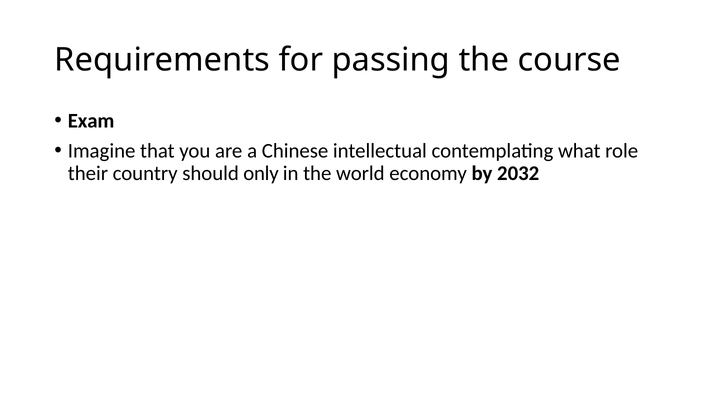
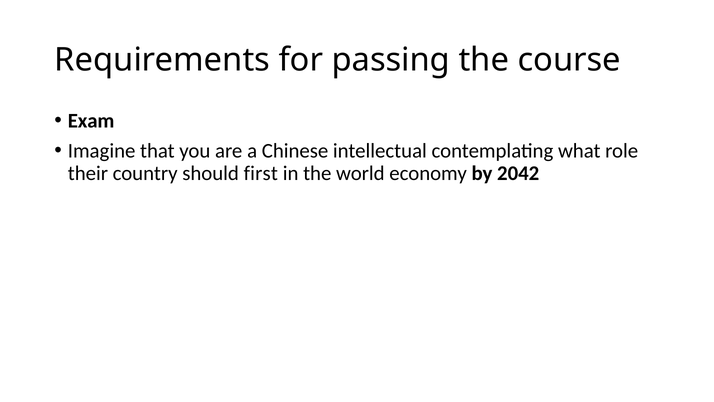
only: only -> first (261, 173)
2032: 2032 -> 2042 (518, 173)
